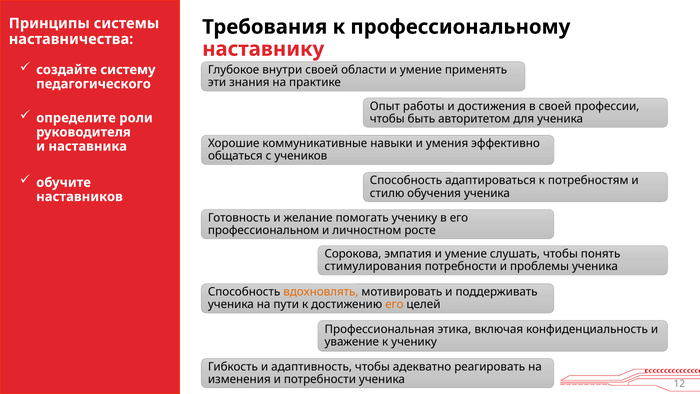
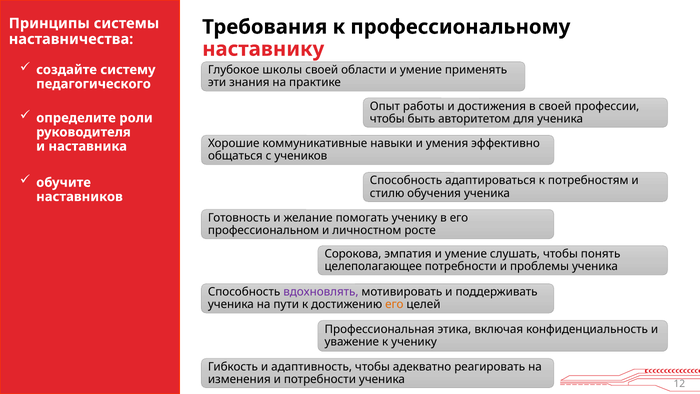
внутри: внутри -> школы (282, 70)
стимулирования: стимулирования -> целеполагающее (373, 266)
вдохновлять colour: orange -> purple (321, 292)
